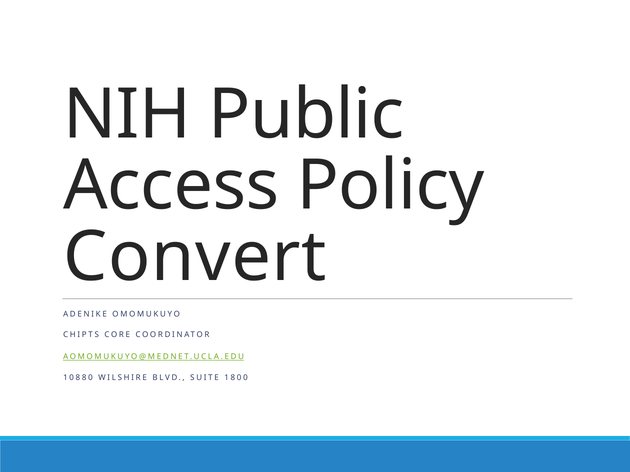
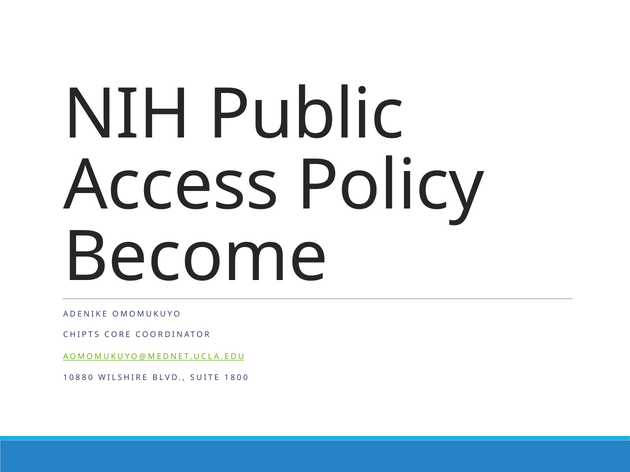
Convert: Convert -> Become (196, 257)
